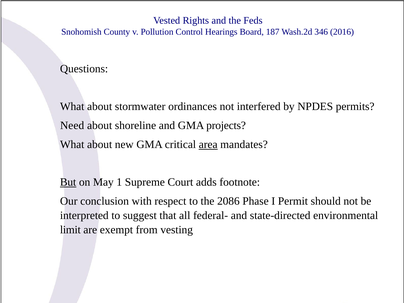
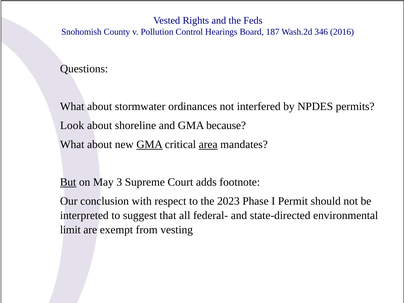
Need: Need -> Look (72, 125)
projects: projects -> because (226, 125)
GMA underline: none -> present (150, 144)
1: 1 -> 3 (119, 182)
2086: 2086 -> 2023 (228, 201)
